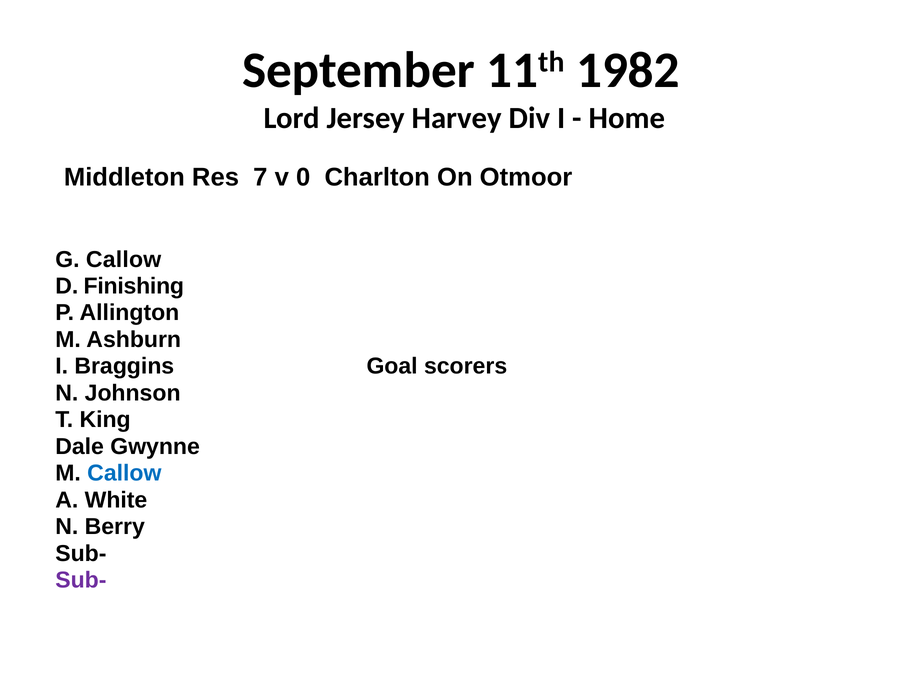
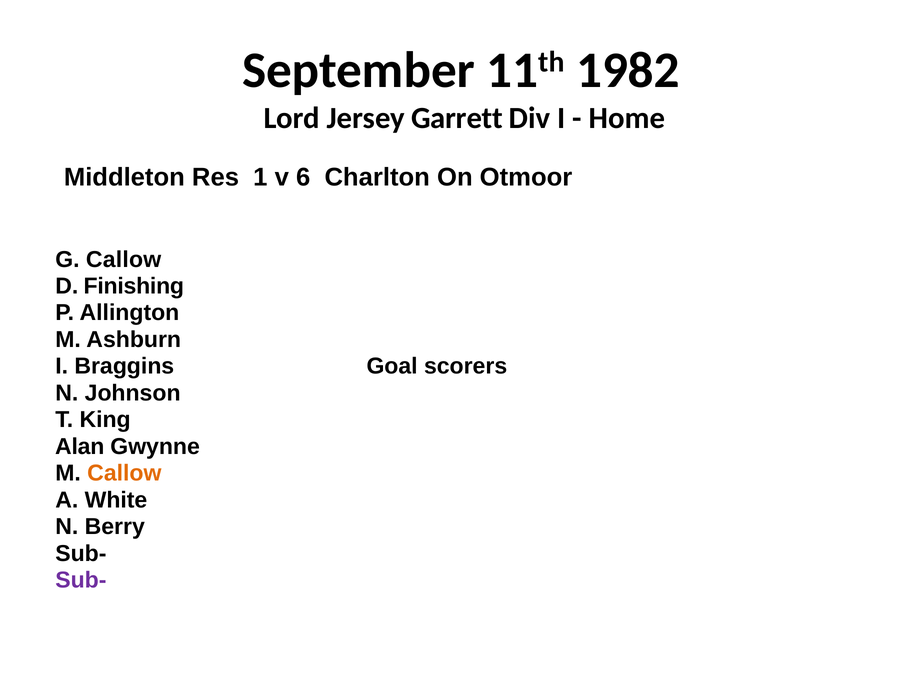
Harvey: Harvey -> Garrett (457, 118)
7: 7 -> 1 (260, 177)
0: 0 -> 6 (303, 177)
Dale: Dale -> Alan (80, 447)
Callow colour: blue -> orange (124, 474)
